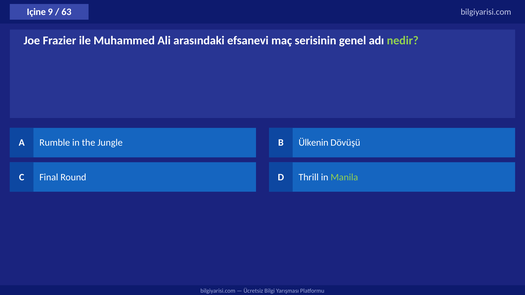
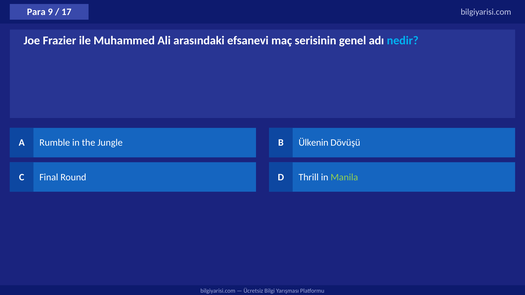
Içine: Içine -> Para (36, 12)
63: 63 -> 17 (66, 12)
nedir colour: light green -> light blue (403, 40)
